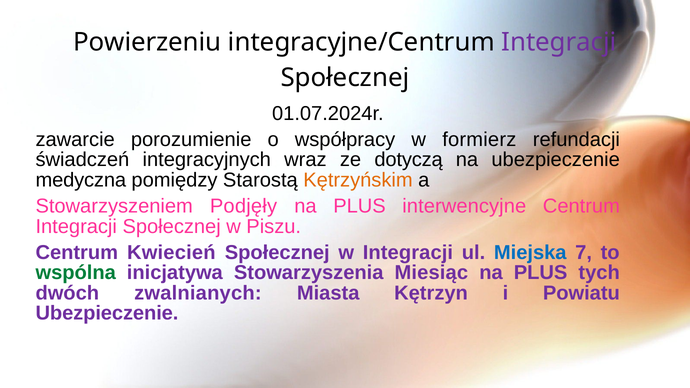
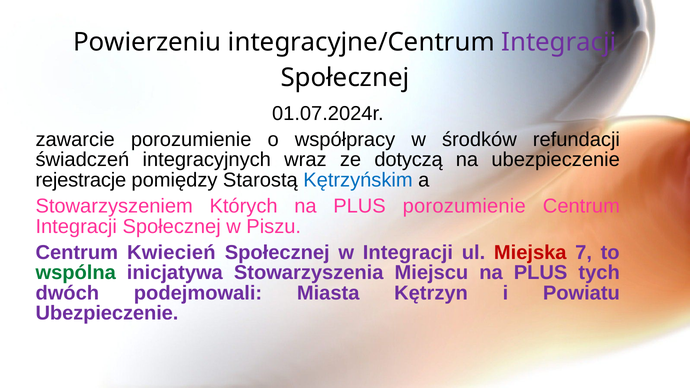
formierz: formierz -> środków (479, 140)
medyczna: medyczna -> rejestracje (81, 180)
Kętrzyńskim colour: orange -> blue (358, 180)
Podjęły: Podjęły -> Których (244, 206)
PLUS interwencyjne: interwencyjne -> porozumienie (464, 206)
Miejska colour: blue -> red (530, 253)
Miesiąc: Miesiąc -> Miejscu (431, 273)
zwalnianych: zwalnianych -> podejmowali (198, 293)
